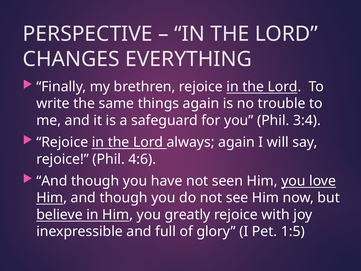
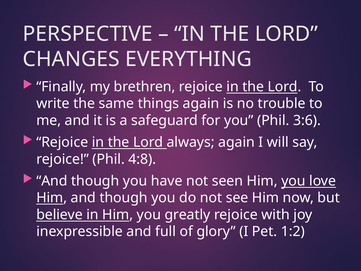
3:4: 3:4 -> 3:6 (307, 120)
4:6: 4:6 -> 4:8 (142, 159)
1:5: 1:5 -> 1:2 (293, 231)
